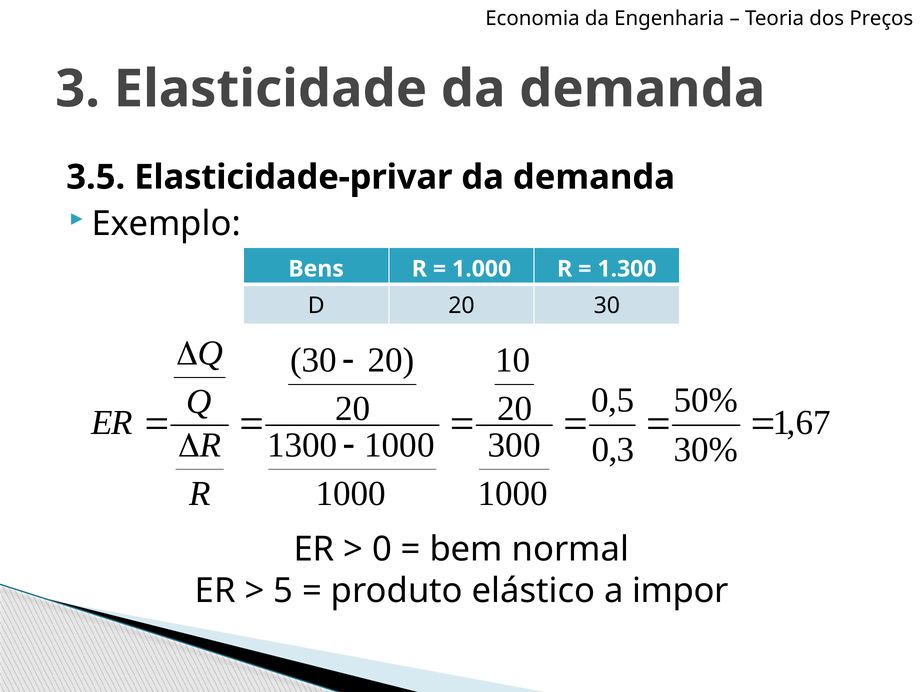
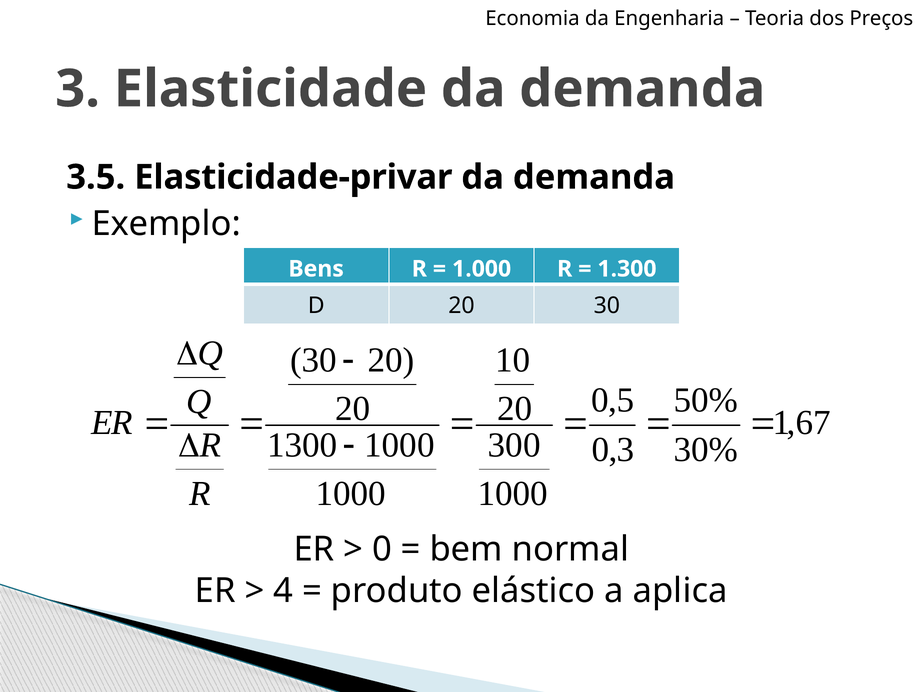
5: 5 -> 4 (283, 591)
impor: impor -> aplica (680, 591)
